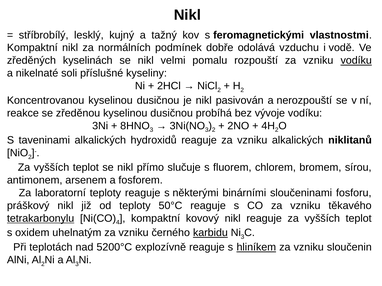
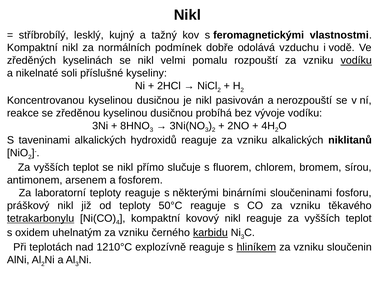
5200°C: 5200°C -> 1210°C (114, 248)
